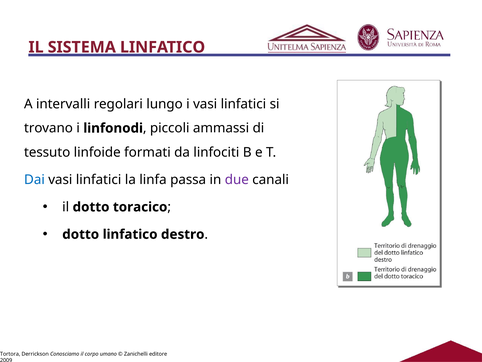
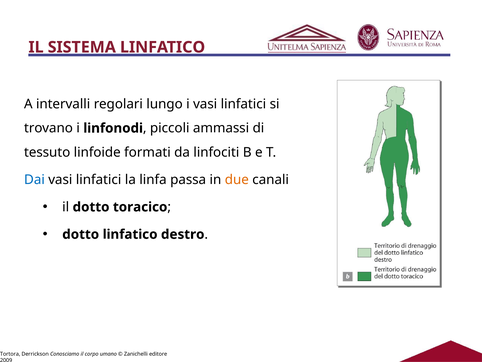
due colour: purple -> orange (237, 179)
